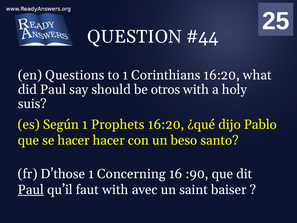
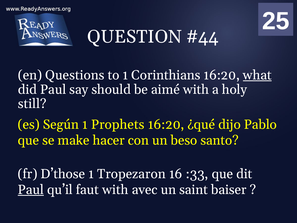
what underline: none -> present (257, 75)
otros: otros -> aimé (165, 89)
suis: suis -> still (32, 104)
se hacer: hacer -> make (74, 140)
Concerning: Concerning -> Tropezaron (131, 174)
:90: :90 -> :33 (197, 174)
